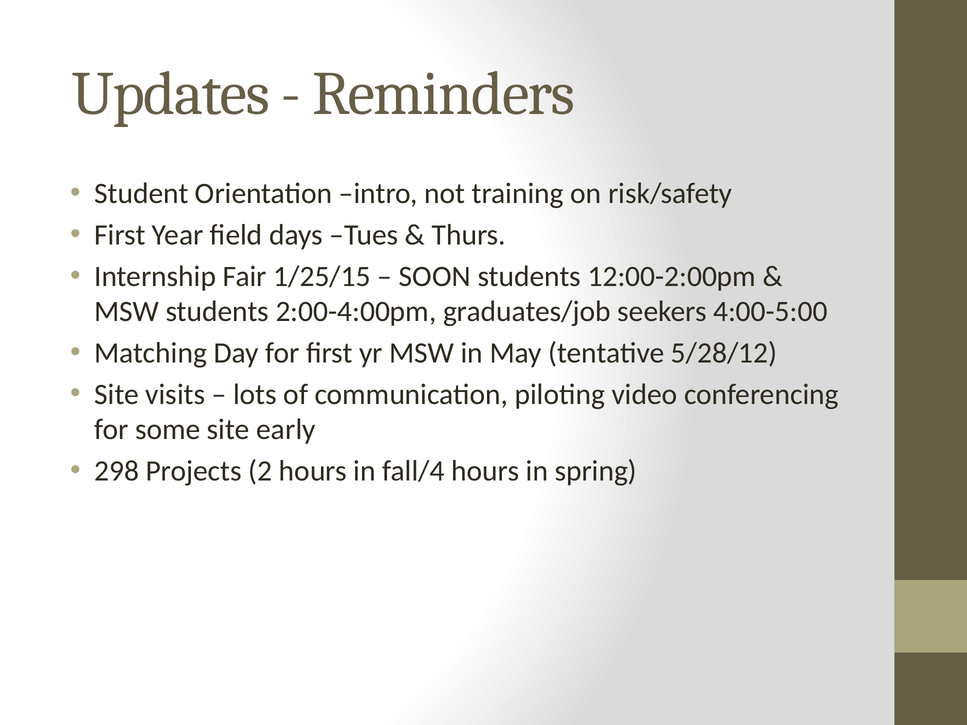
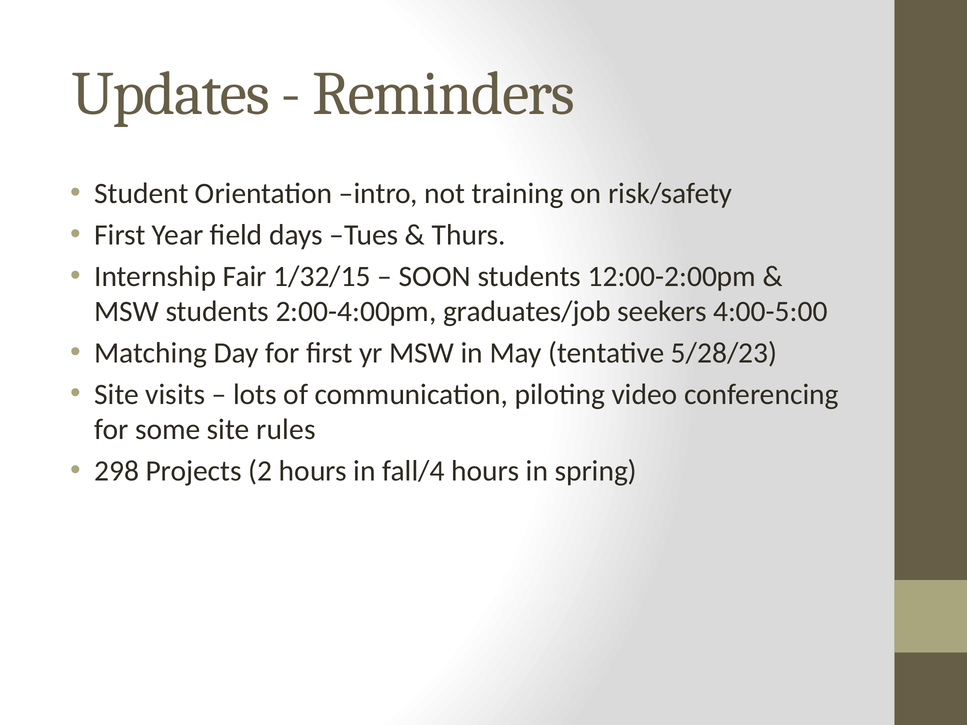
1/25/15: 1/25/15 -> 1/32/15 (322, 276)
5/28/12: 5/28/12 -> 5/28/23 (724, 353)
early: early -> rules (286, 430)
